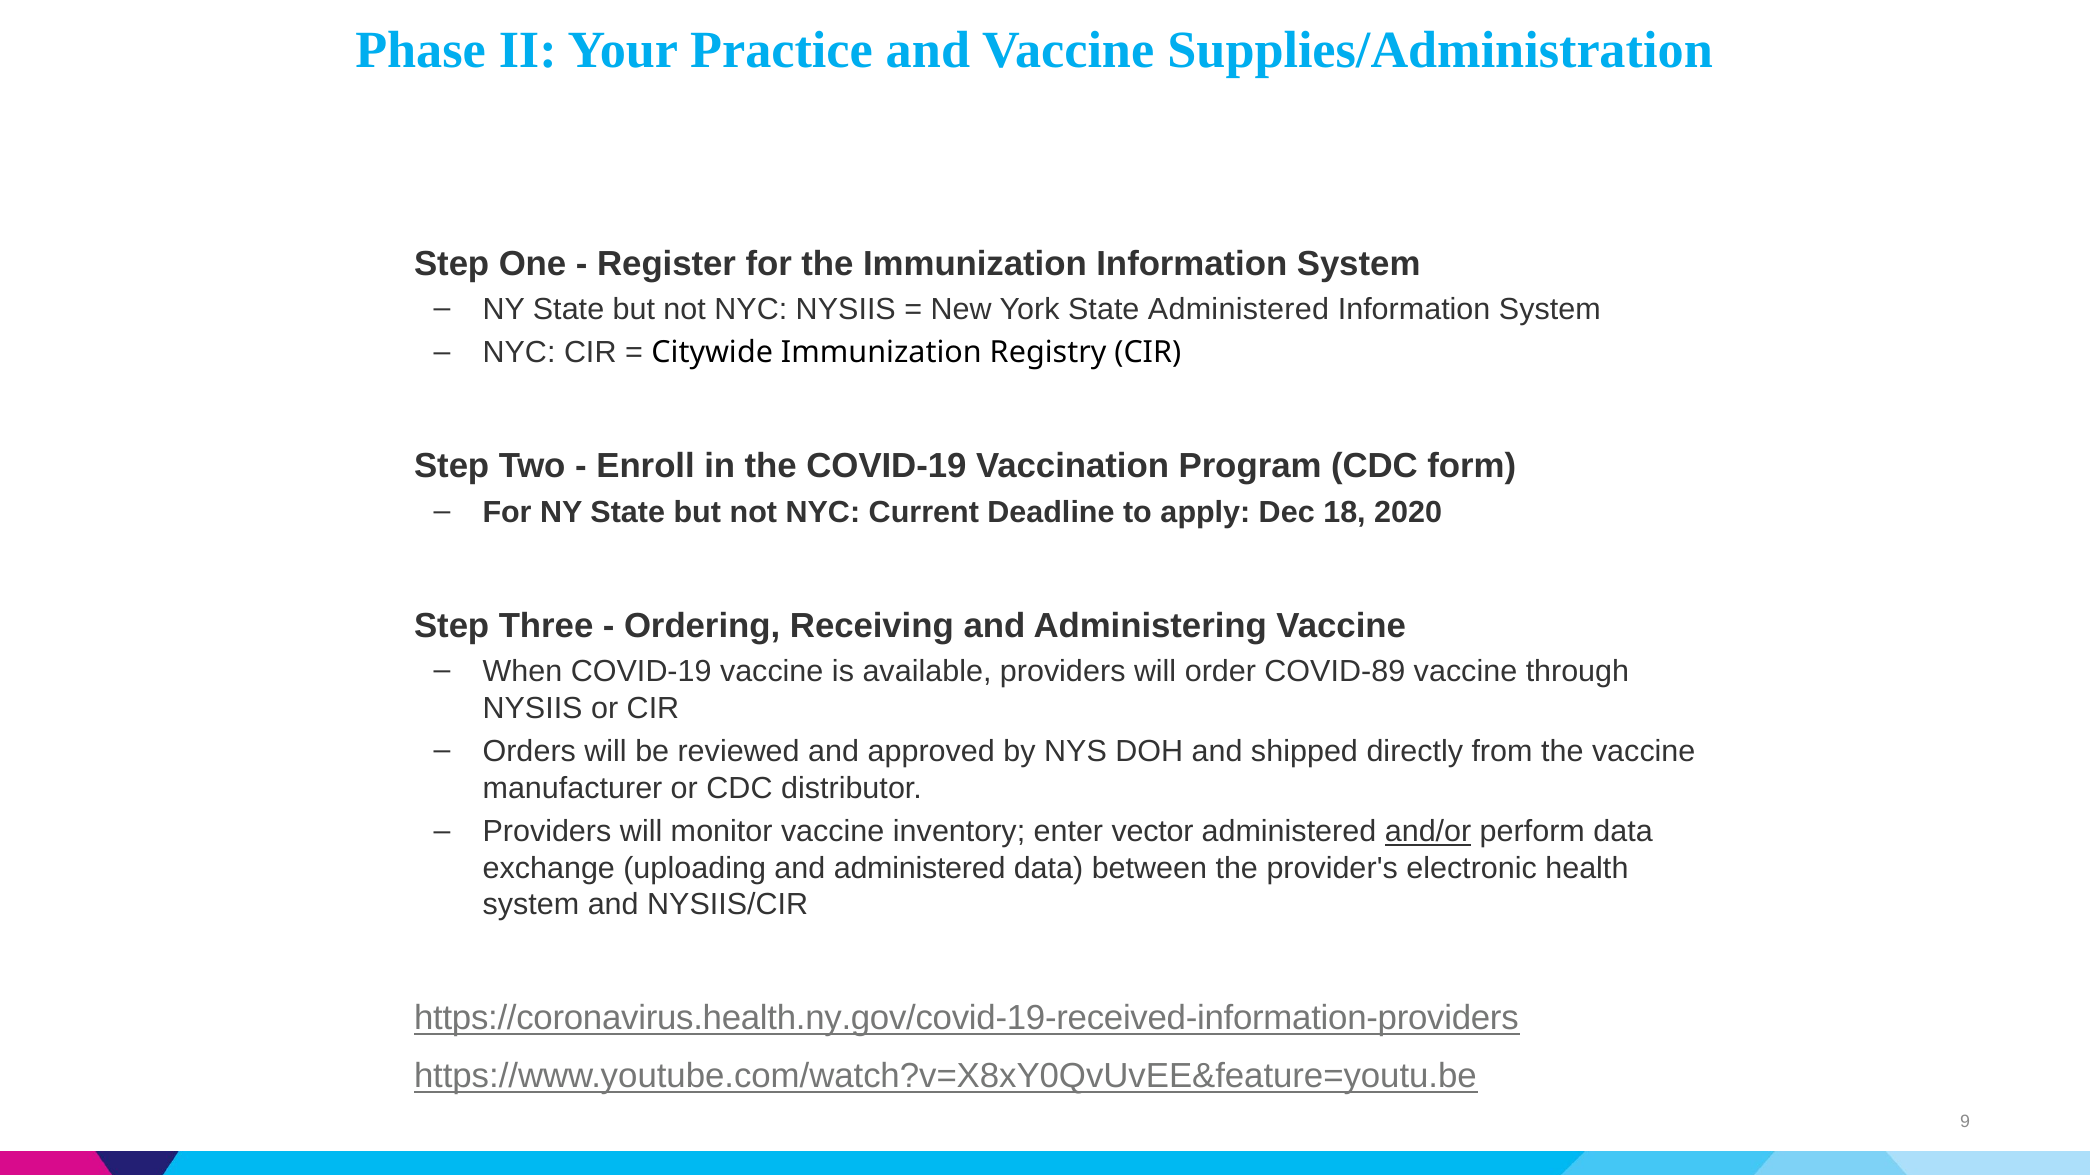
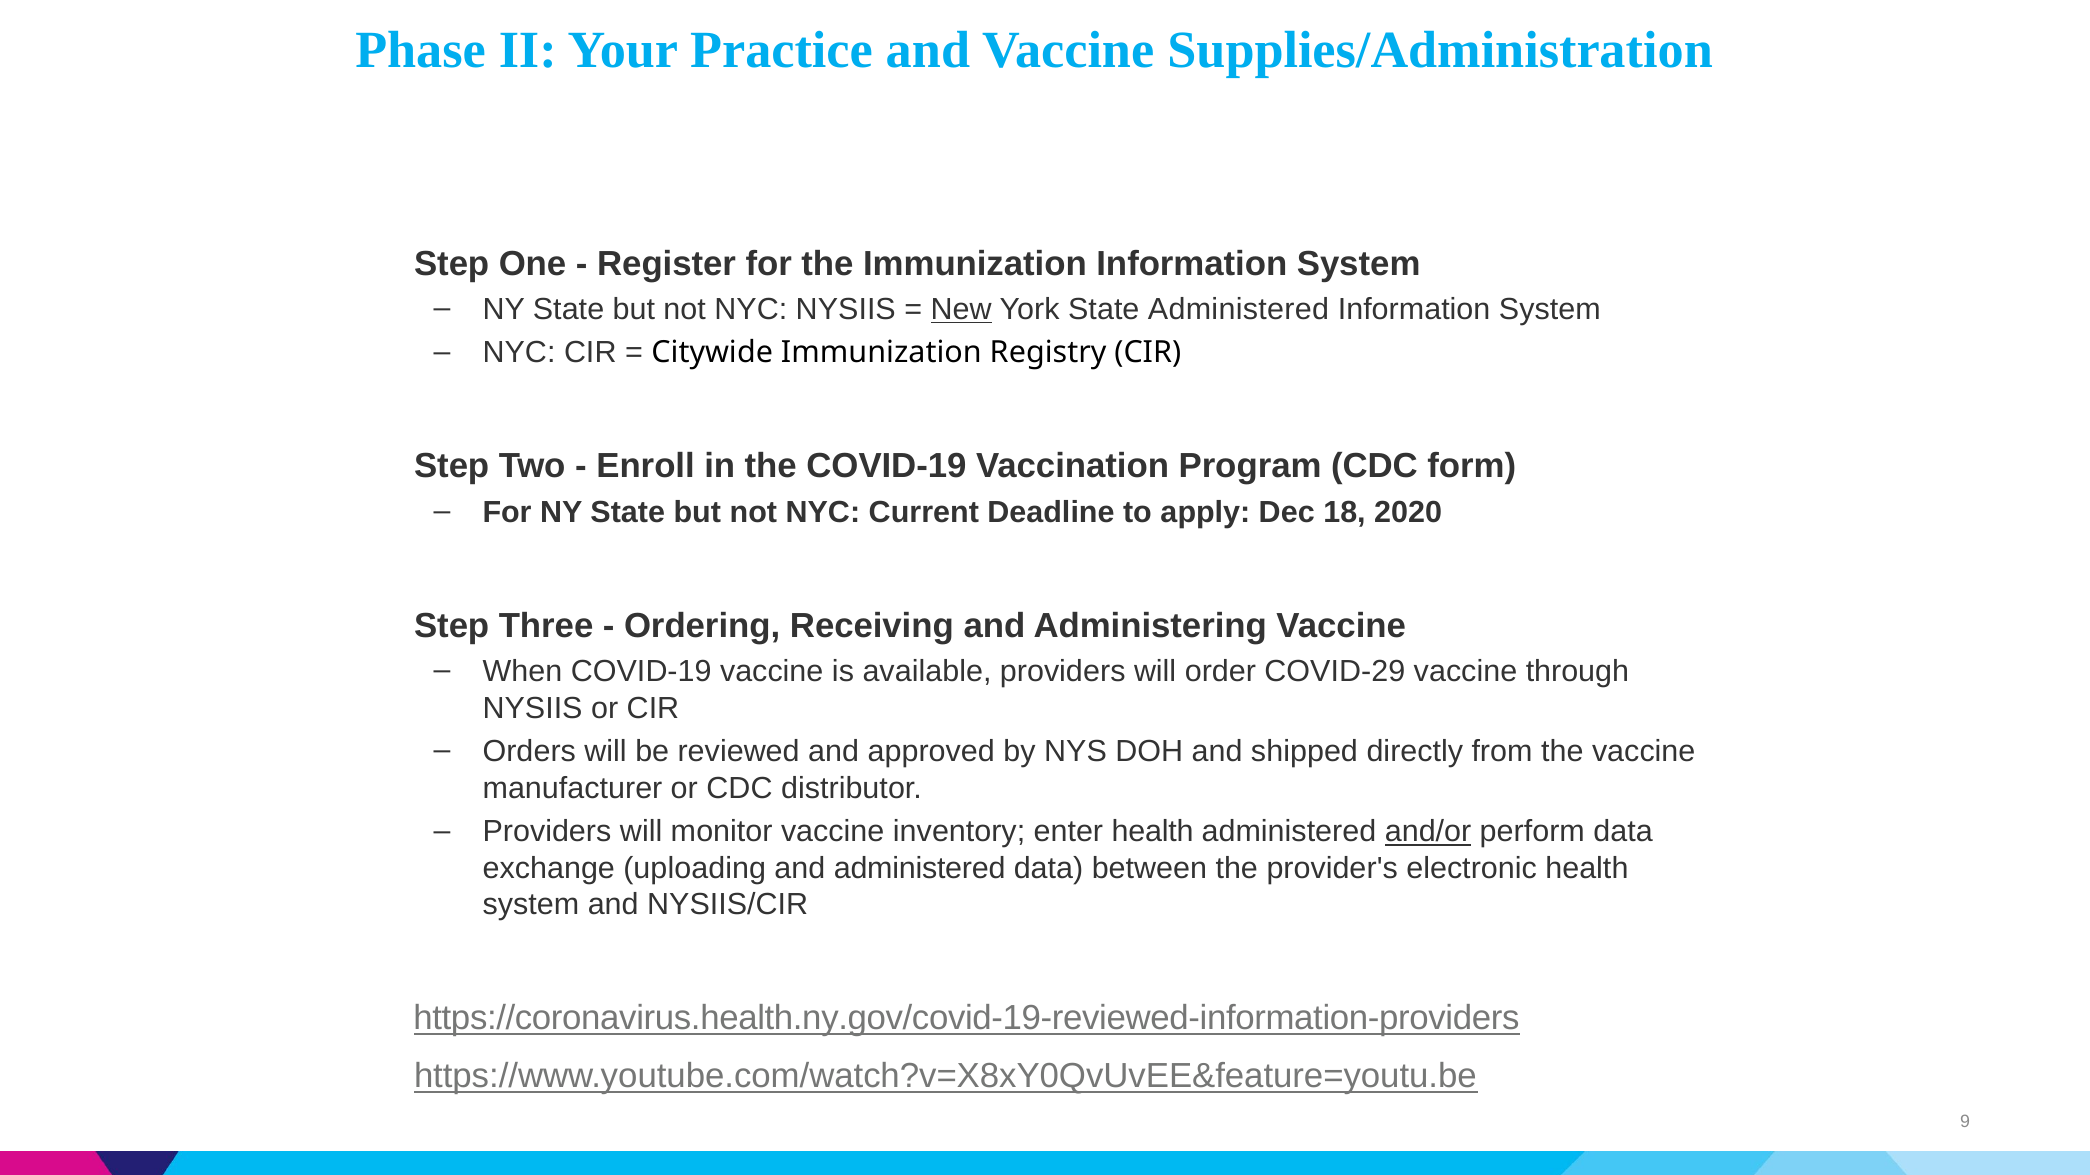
New underline: none -> present (961, 310)
COVID-89: COVID-89 -> COVID-29 (1335, 672)
enter vector: vector -> health (1153, 832)
https://coronavirus.health.ny.gov/covid-19-received-information-providers: https://coronavirus.health.ny.gov/covid-19-received-information-providers -> https://coronavirus.health.ny.gov/covid-19-reviewed-information-providers (966, 1019)
